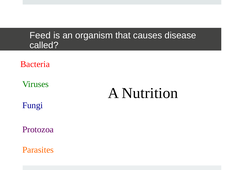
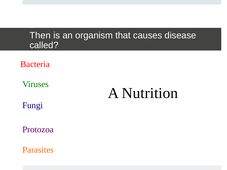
Feed: Feed -> Then (40, 35)
